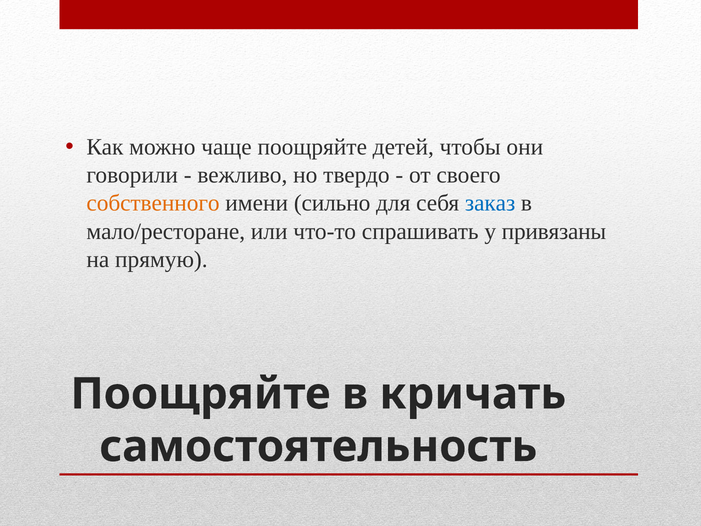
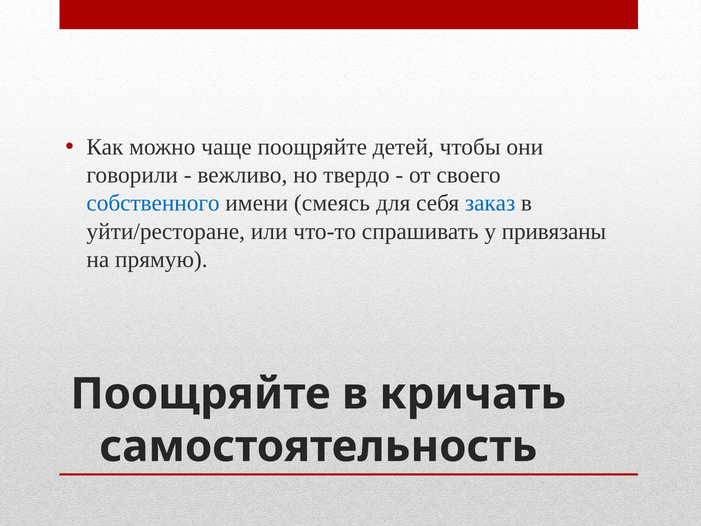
собственного colour: orange -> blue (153, 203)
сильно: сильно -> смеясь (332, 203)
мало/ресторане: мало/ресторане -> уйти/ресторане (166, 231)
